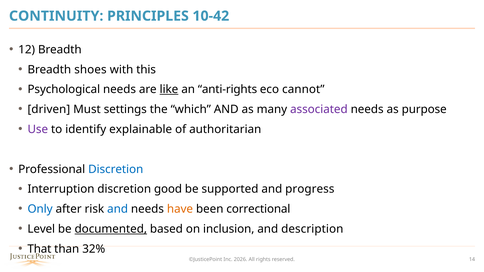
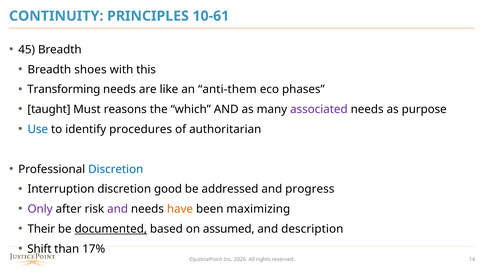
10-42: 10-42 -> 10-61 (211, 16)
12: 12 -> 45 (27, 50)
Psychological: Psychological -> Transforming (64, 90)
like underline: present -> none (169, 90)
anti-rights: anti-rights -> anti-them (227, 90)
cannot: cannot -> phases (303, 90)
driven: driven -> taught (49, 110)
settings: settings -> reasons (125, 110)
Use colour: purple -> blue (38, 129)
explainable: explainable -> procedures (141, 129)
supported: supported -> addressed (230, 189)
Only colour: blue -> purple (40, 209)
and colour: blue -> purple (118, 209)
correctional: correctional -> maximizing (258, 209)
Level: Level -> Their (41, 229)
inclusion: inclusion -> assumed (229, 229)
That: That -> Shift (39, 249)
32%: 32% -> 17% (94, 249)
